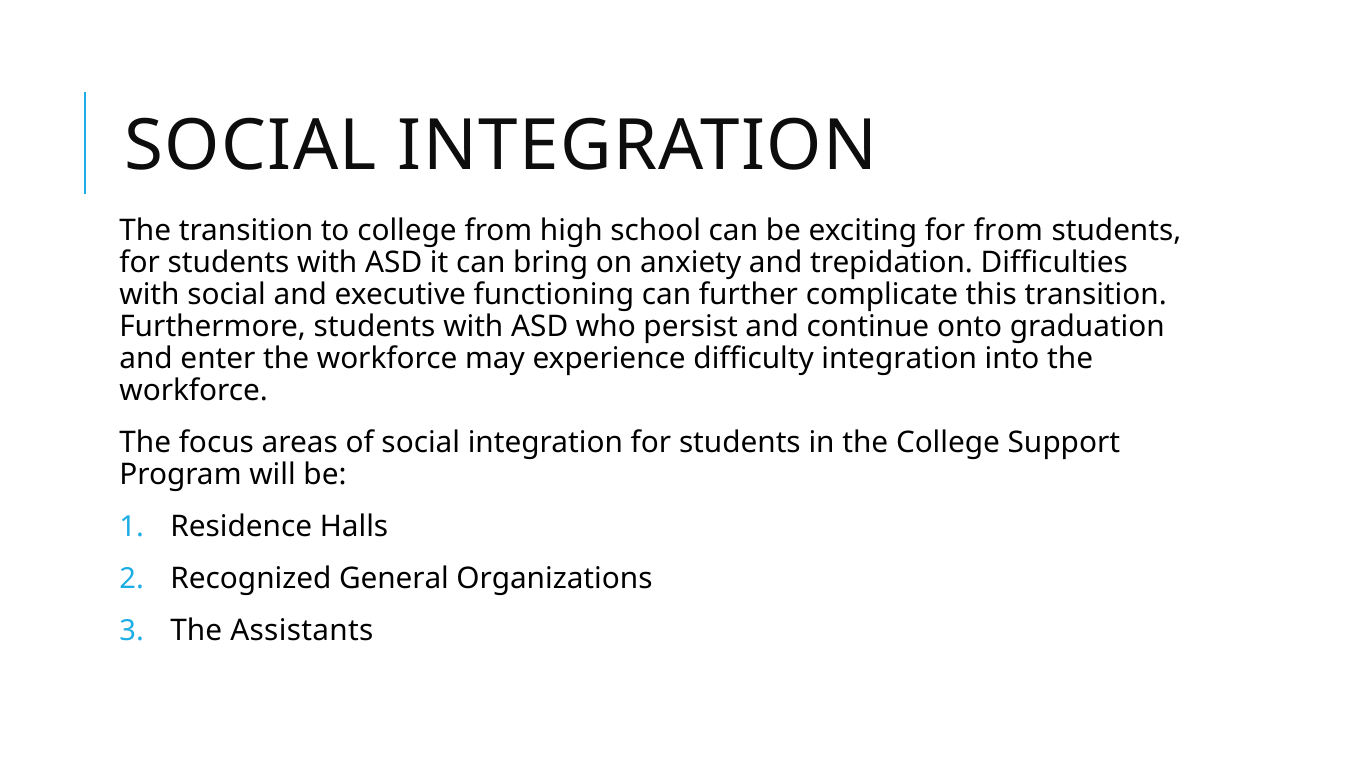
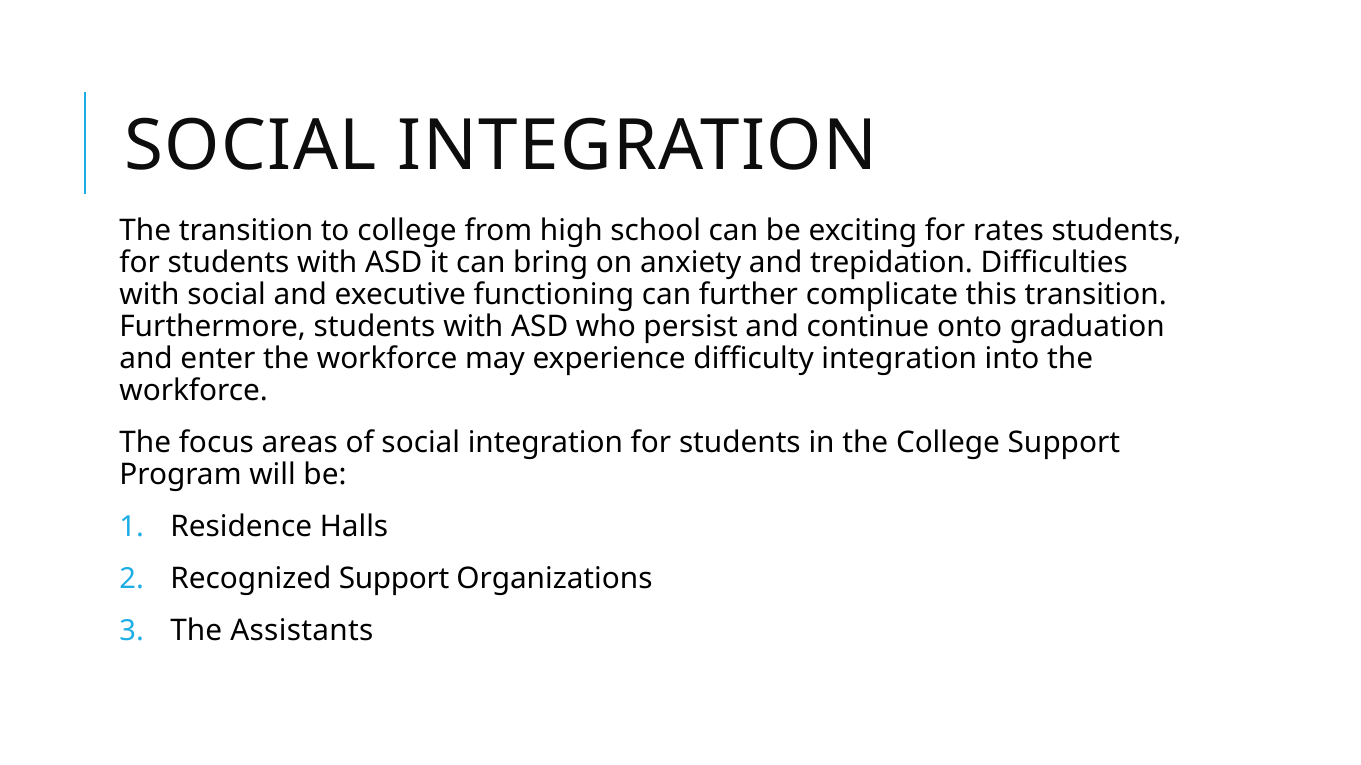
for from: from -> rates (1008, 230)
Recognized General: General -> Support (394, 579)
